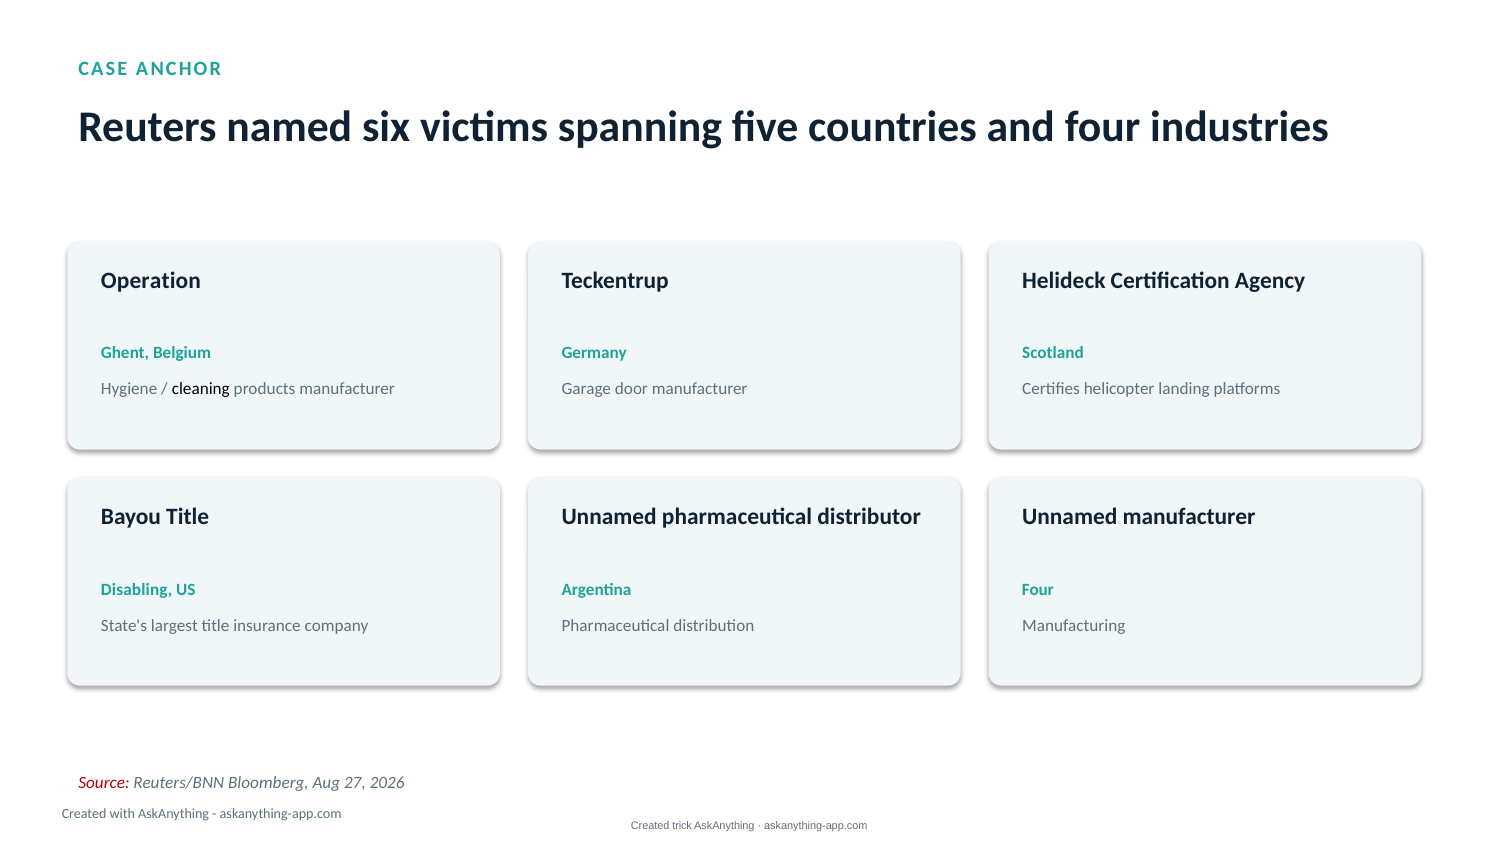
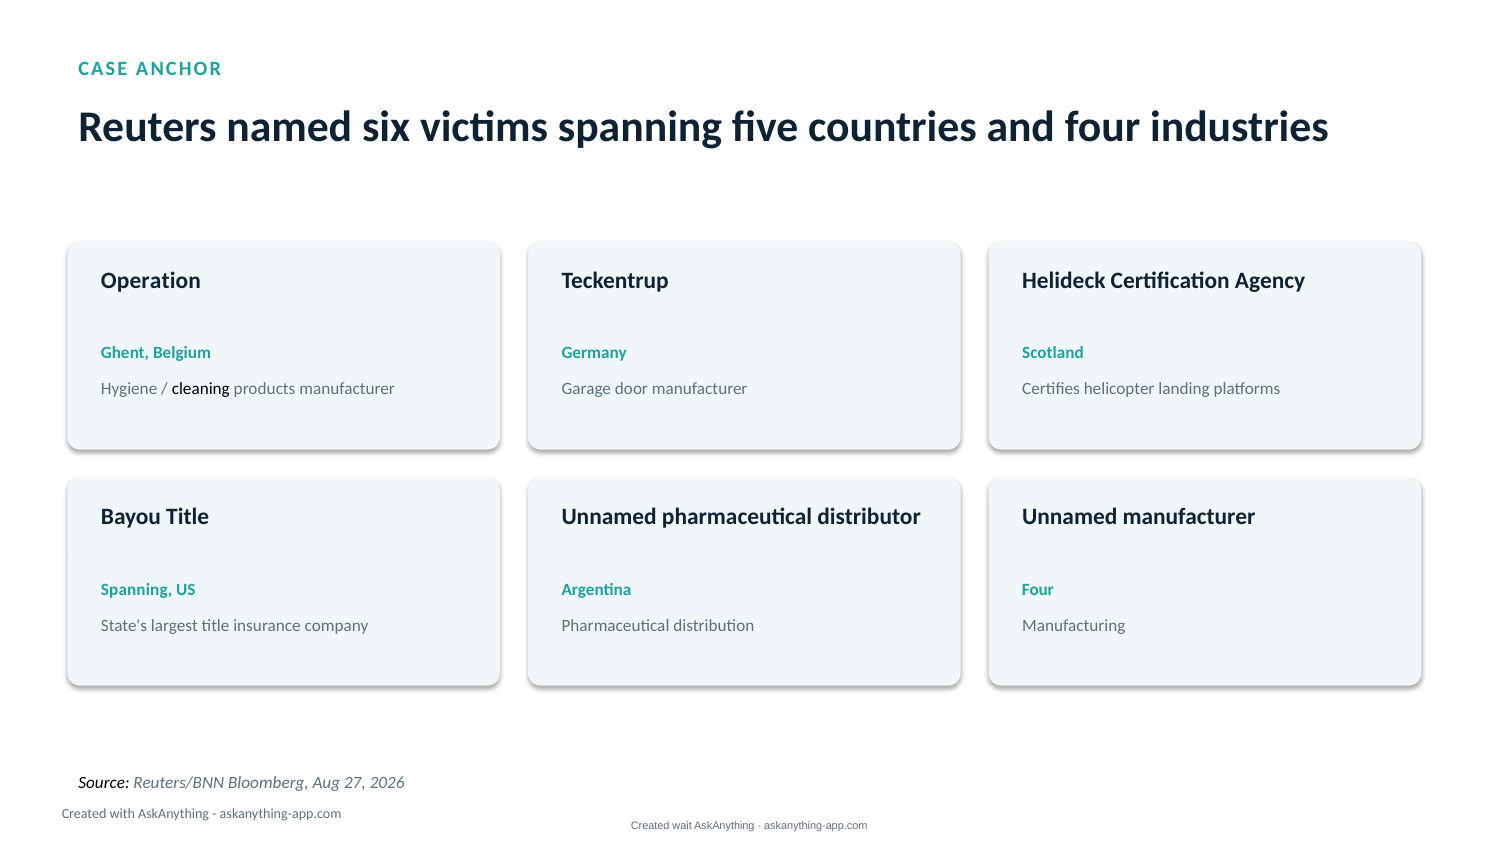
Disabling: Disabling -> Spanning (137, 589)
Source colour: red -> black (104, 783)
trick: trick -> wait (682, 825)
